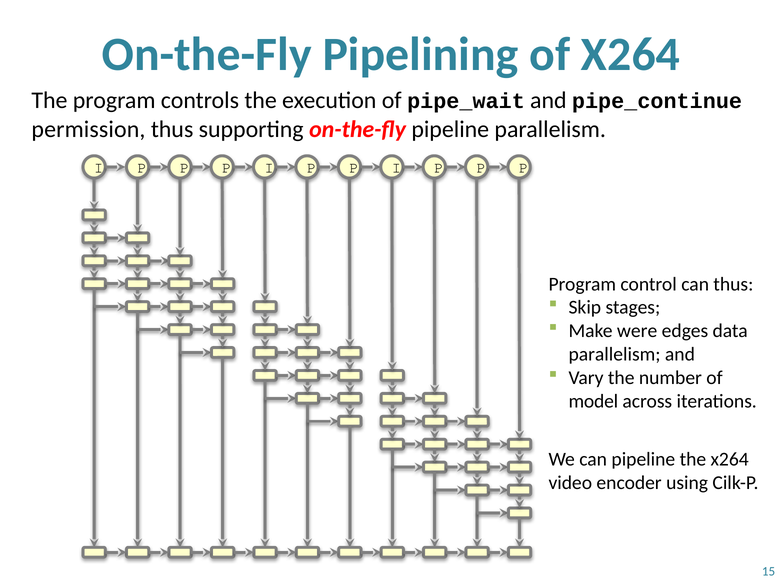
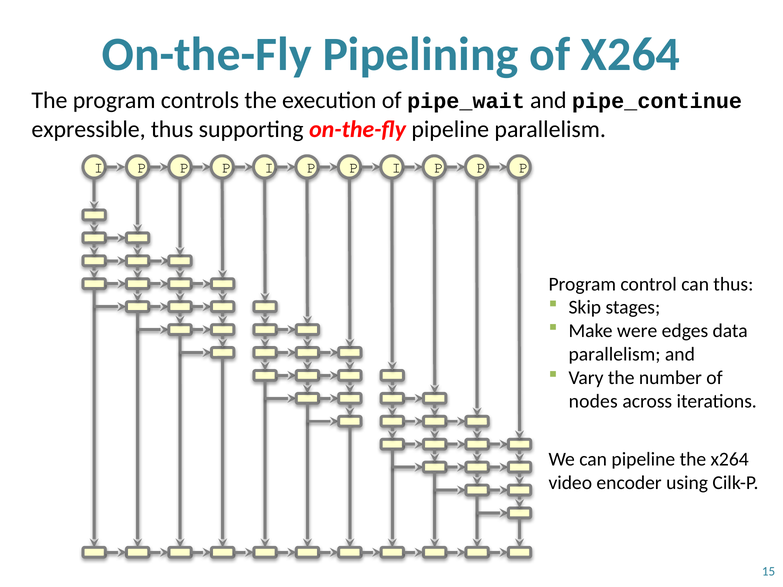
permission: permission -> expressible (89, 129)
model: model -> nodes (593, 402)
